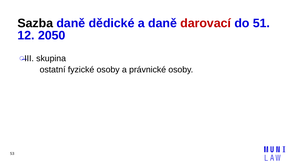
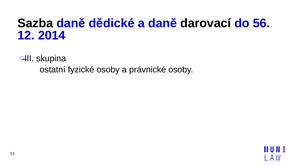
darovací colour: red -> black (206, 23)
51: 51 -> 56 (261, 23)
2050: 2050 -> 2014 (52, 36)
